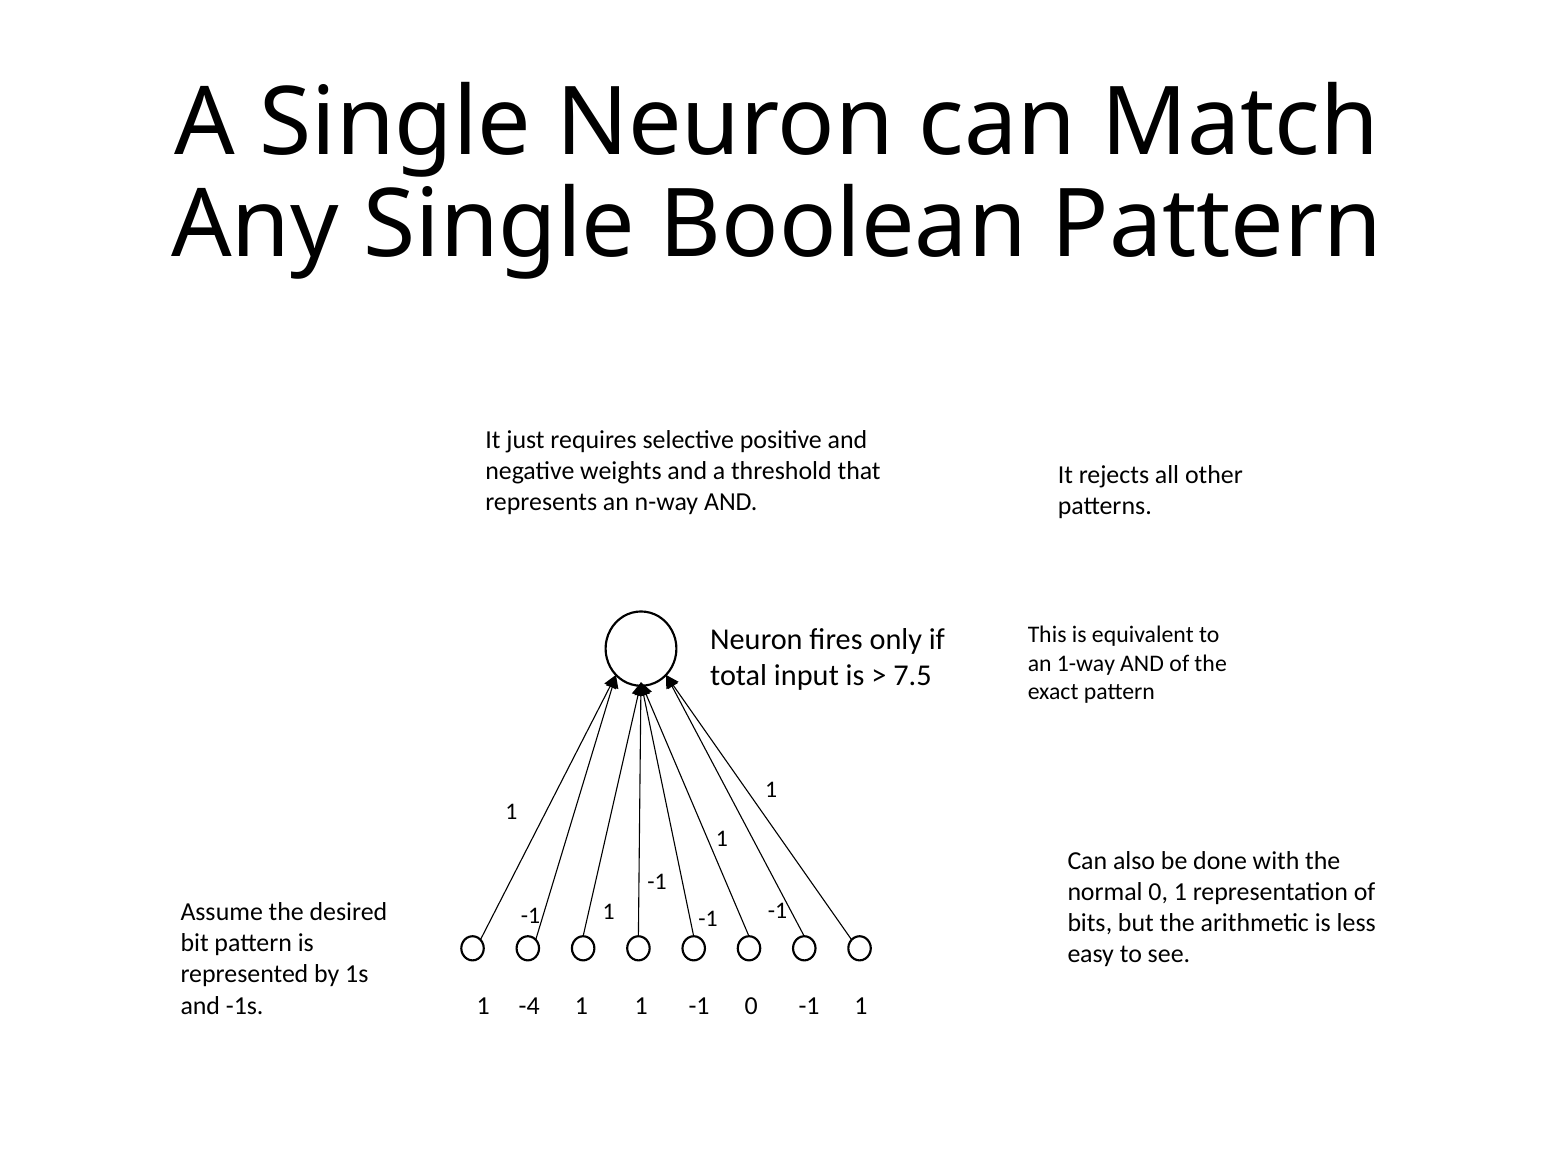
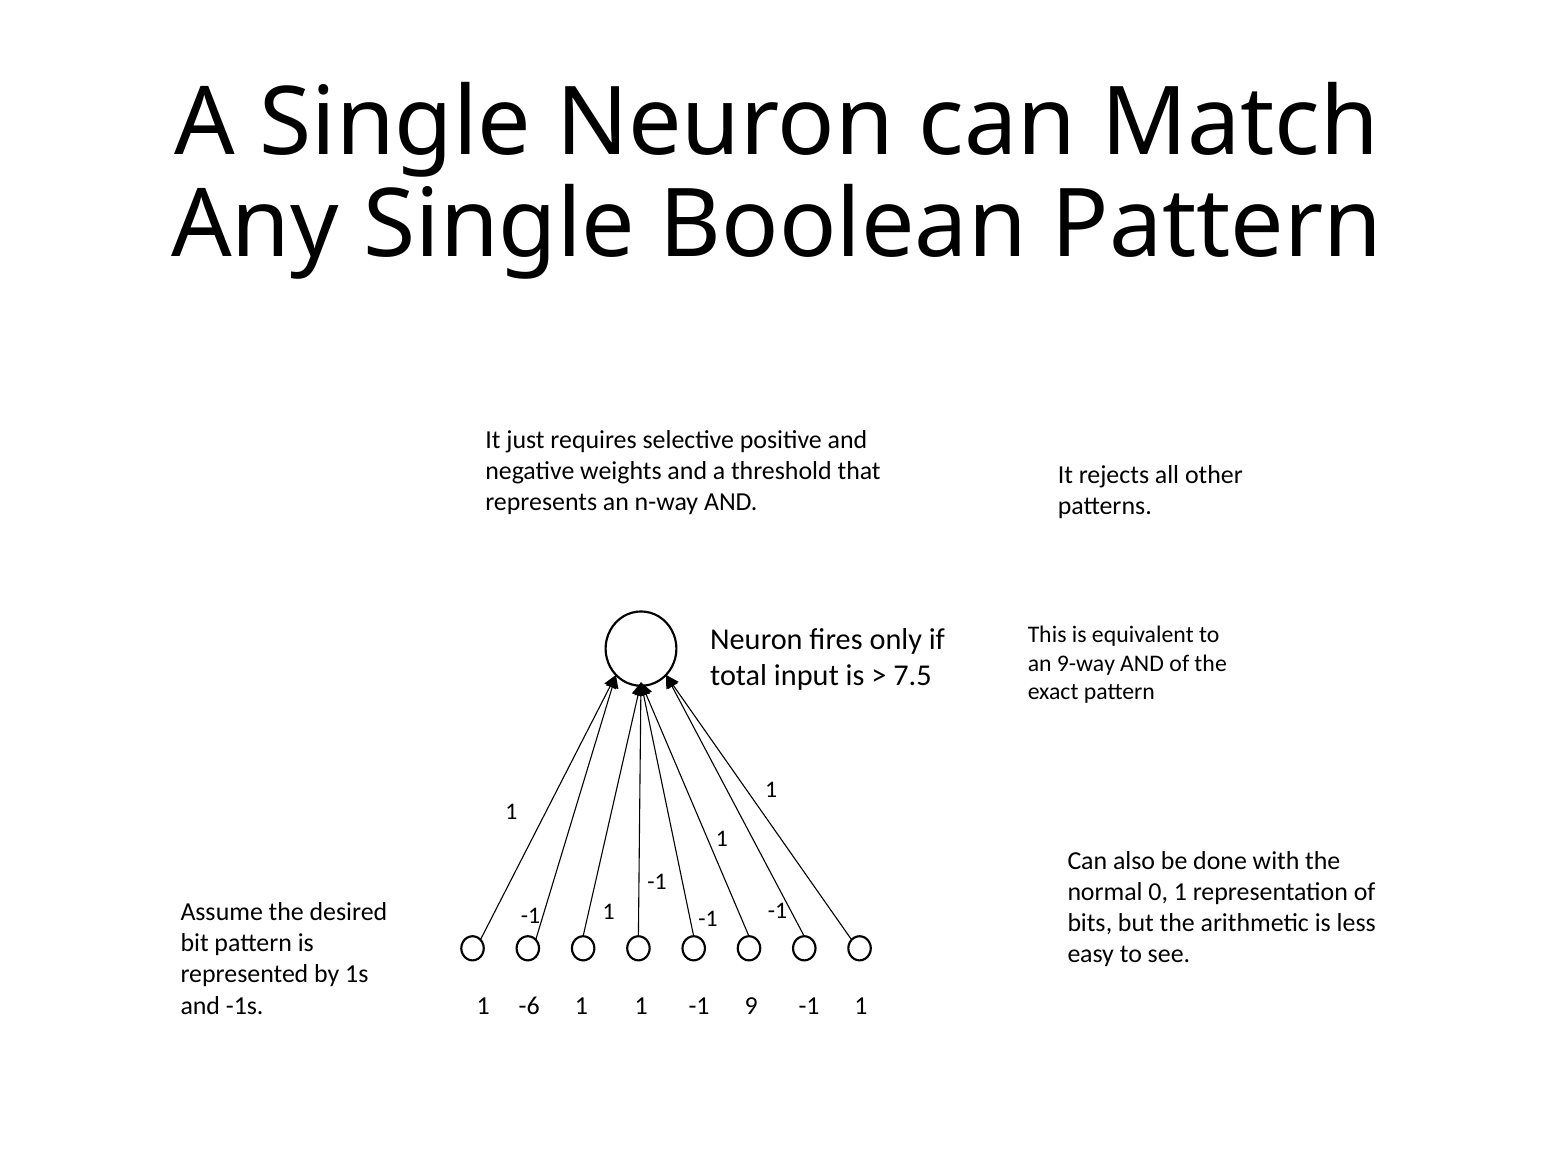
1-way: 1-way -> 9-way (1086, 664)
-4: -4 -> -6 (529, 1006)
-1 0: 0 -> 9 (751, 1006)
